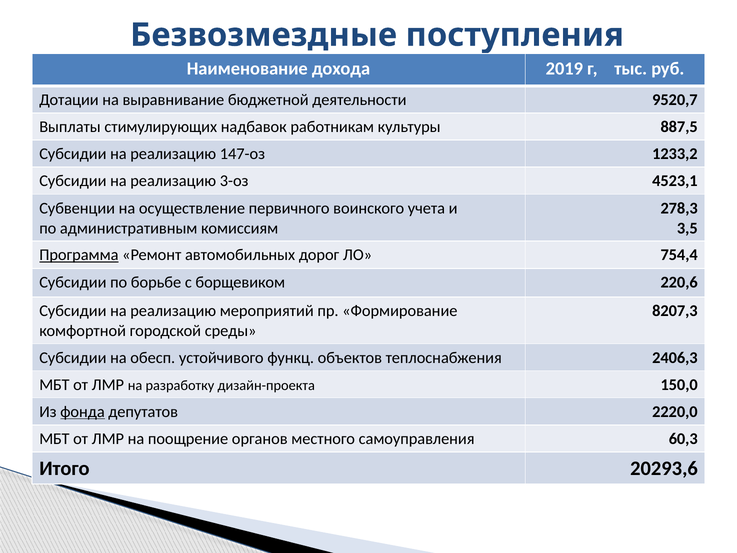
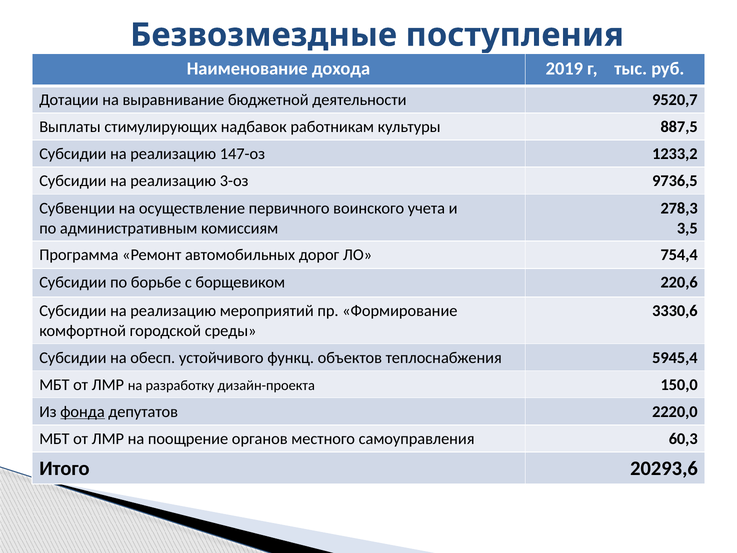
4523,1: 4523,1 -> 9736,5 (675, 181)
Программа underline: present -> none (79, 255)
8207,3: 8207,3 -> 3330,6 (675, 311)
2406,3: 2406,3 -> 5945,4 (675, 357)
